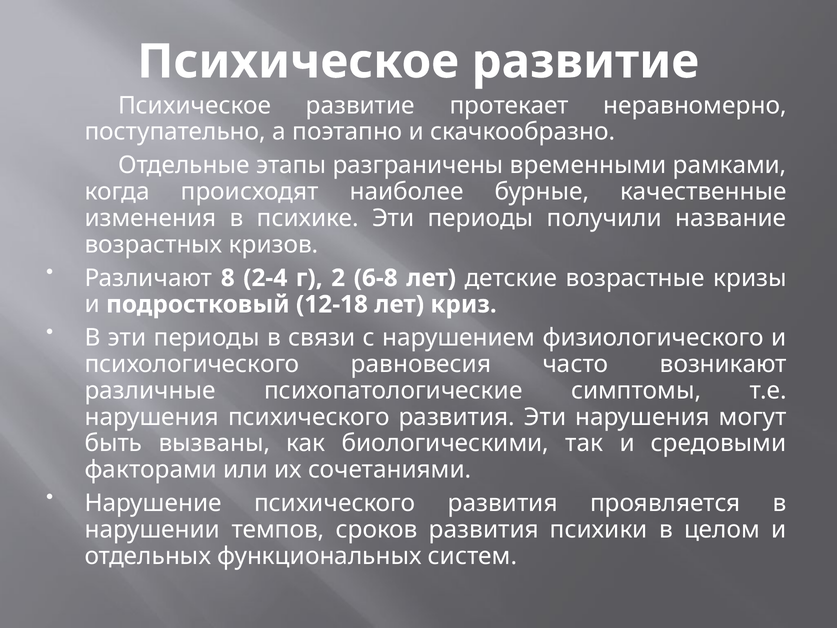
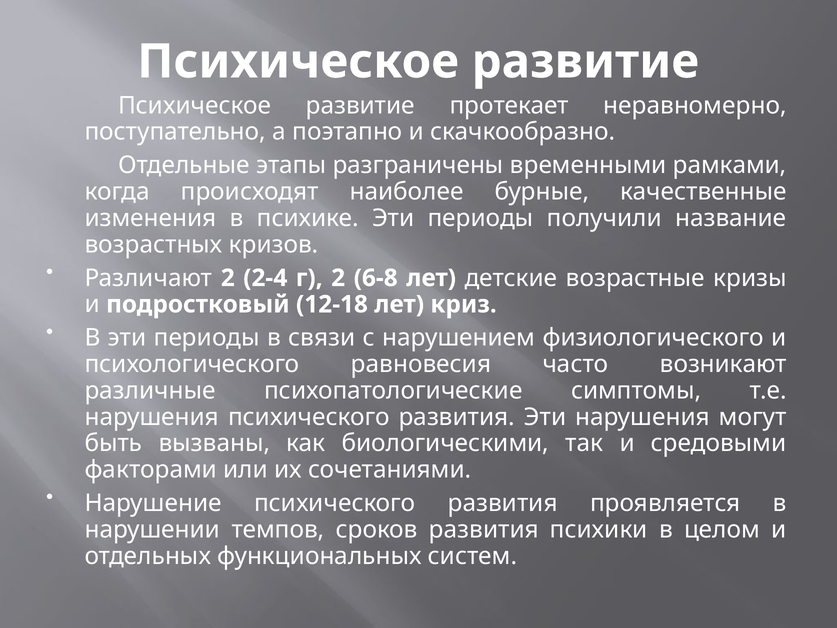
Различают 8: 8 -> 2 (228, 278)
